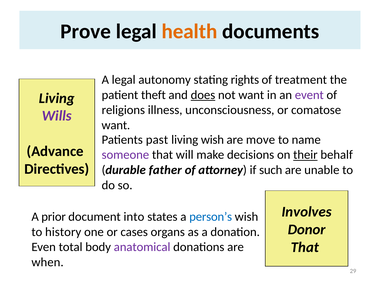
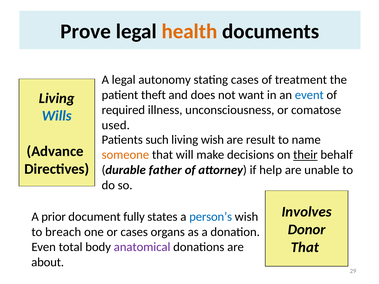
stating rights: rights -> cases (245, 80)
does underline: present -> none (203, 95)
event colour: purple -> blue (309, 95)
religions: religions -> required (123, 110)
Wills colour: purple -> blue (57, 116)
want: want -> used (116, 125)
past: past -> such (157, 140)
move: move -> result (261, 140)
someone colour: purple -> orange (125, 155)
such: such -> help (271, 170)
into: into -> fully (134, 217)
history: history -> breach (63, 232)
when: when -> about (48, 262)
